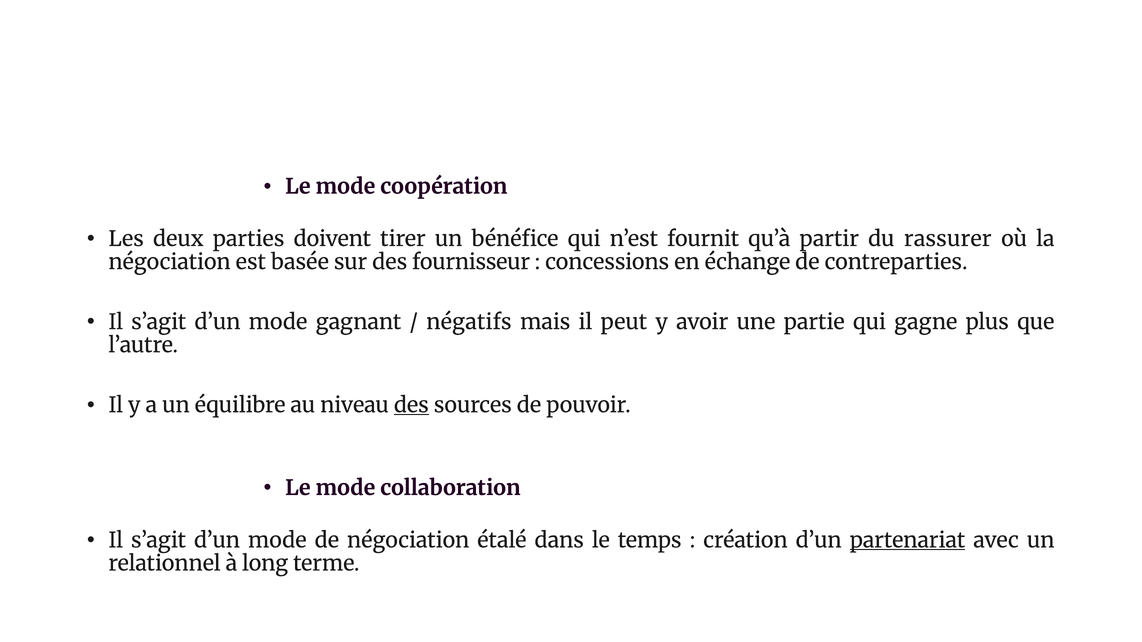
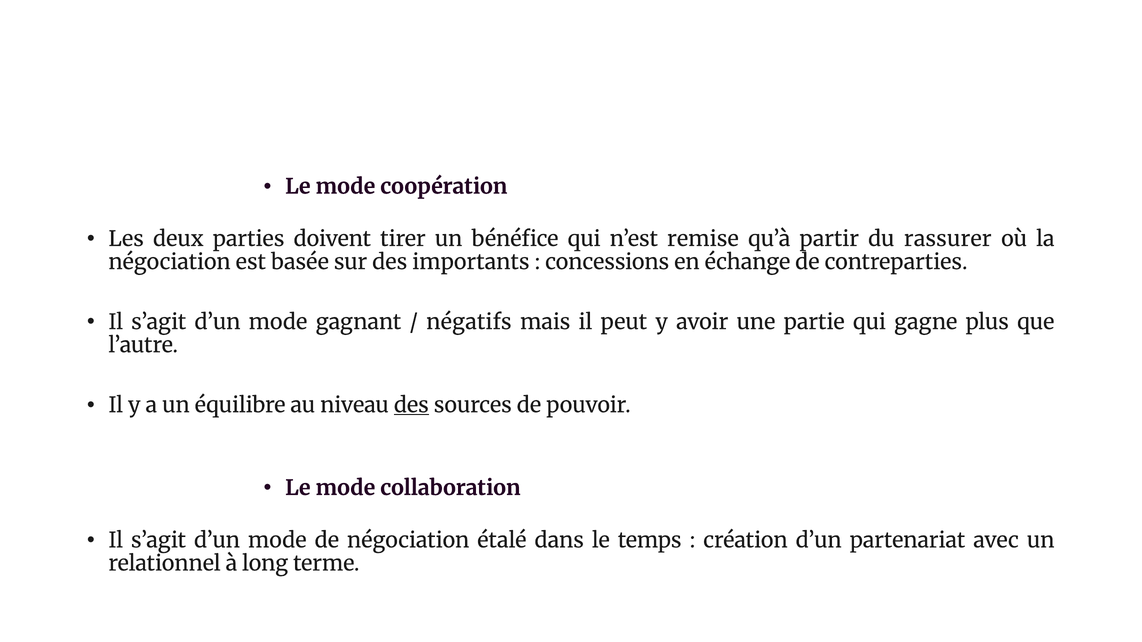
fournit: fournit -> remise (703, 239)
fournisseur: fournisseur -> importants (471, 262)
partenariat underline: present -> none (907, 541)
